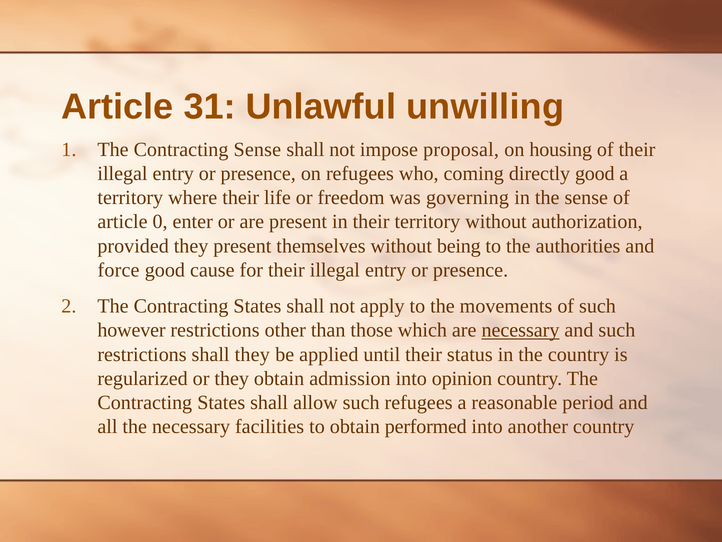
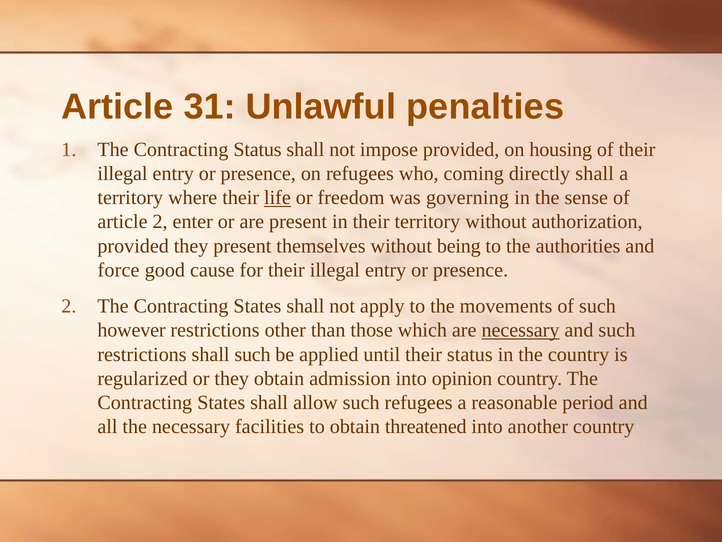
unwilling: unwilling -> penalties (485, 107)
Contracting Sense: Sense -> Status (258, 149)
impose proposal: proposal -> provided (461, 149)
directly good: good -> shall (595, 174)
life underline: none -> present (277, 198)
article 0: 0 -> 2 (160, 222)
shall they: they -> such (252, 354)
performed: performed -> threatened (426, 426)
